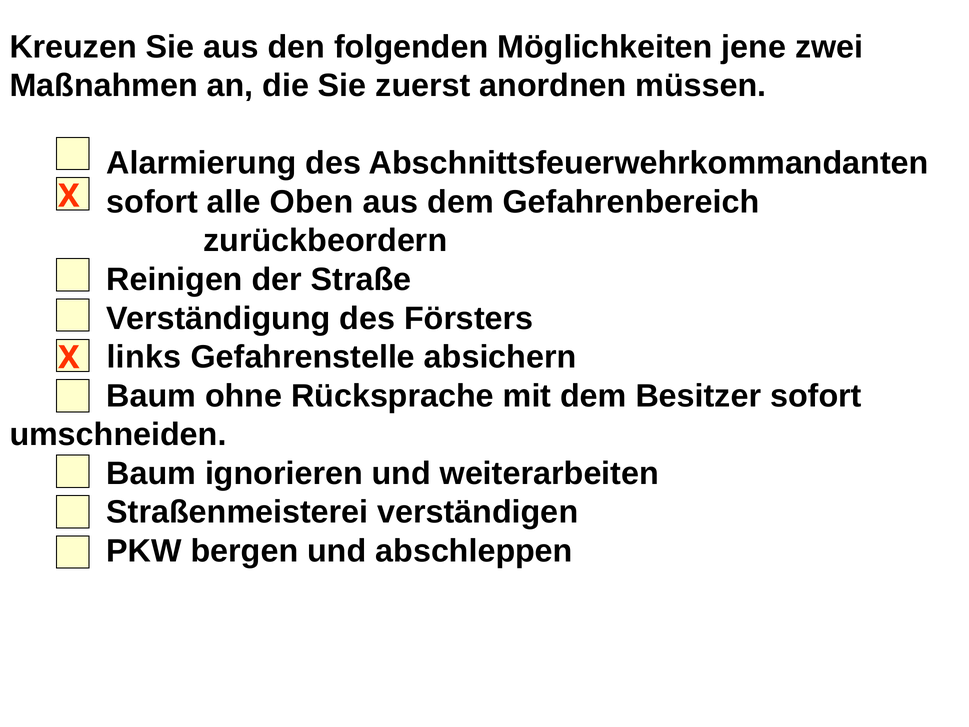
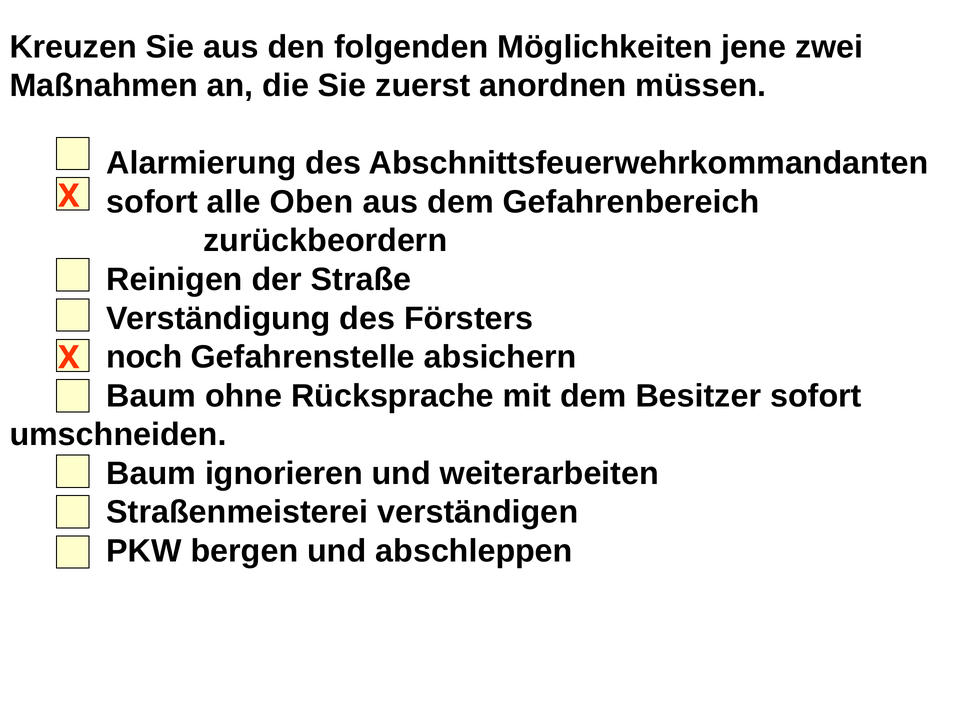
links: links -> noch (144, 357)
